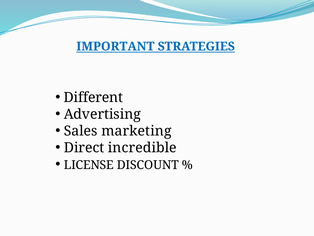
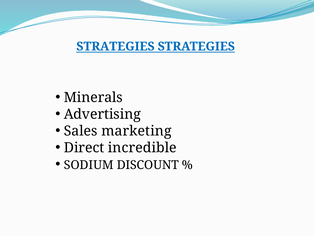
IMPORTANT: IMPORTANT -> STRATEGIES (115, 46)
Different: Different -> Minerals (93, 97)
LICENSE: LICENSE -> SODIUM (89, 165)
